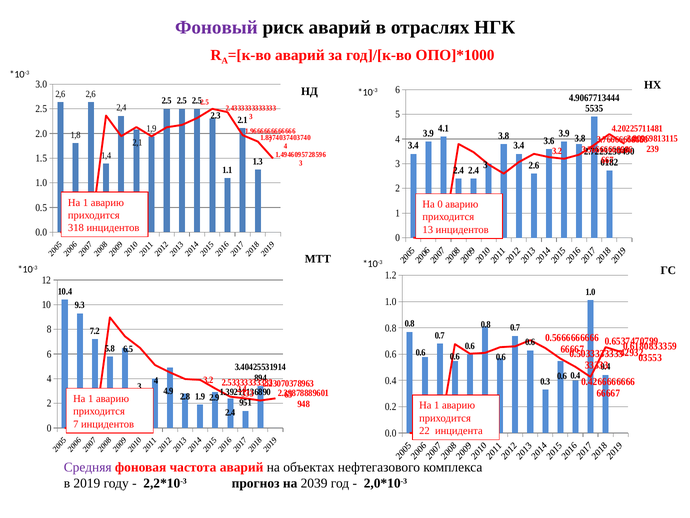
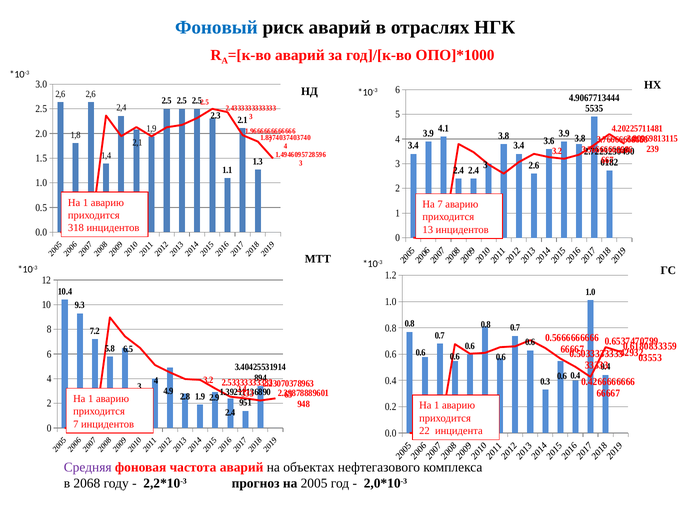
Фоновый colour: purple -> blue (216, 27)
На 0: 0 -> 7 (440, 204)
2019: 2019 -> 2068 (87, 483)
2039: 2039 -> 2005 (314, 483)
